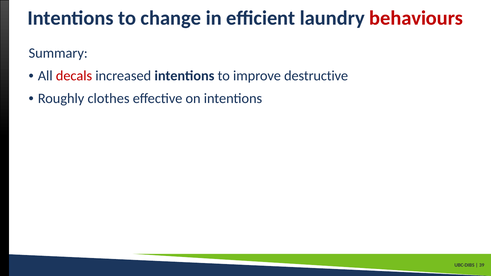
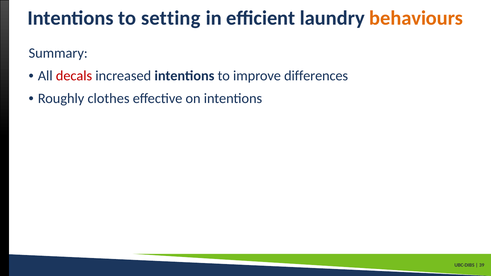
change: change -> setting (171, 18)
behaviours colour: red -> orange (416, 18)
destructive: destructive -> differences (316, 76)
